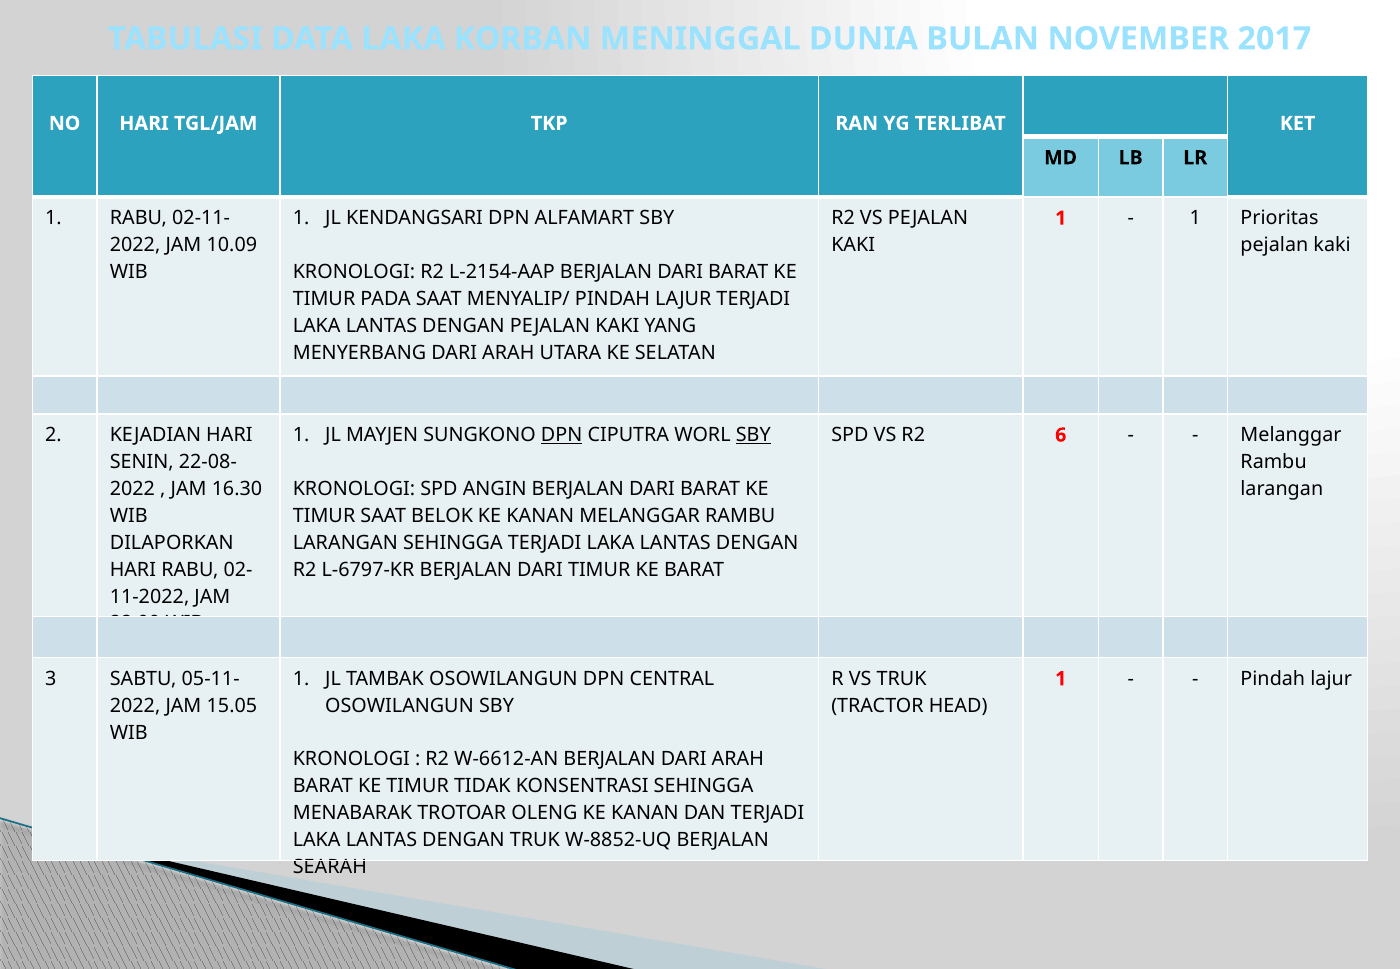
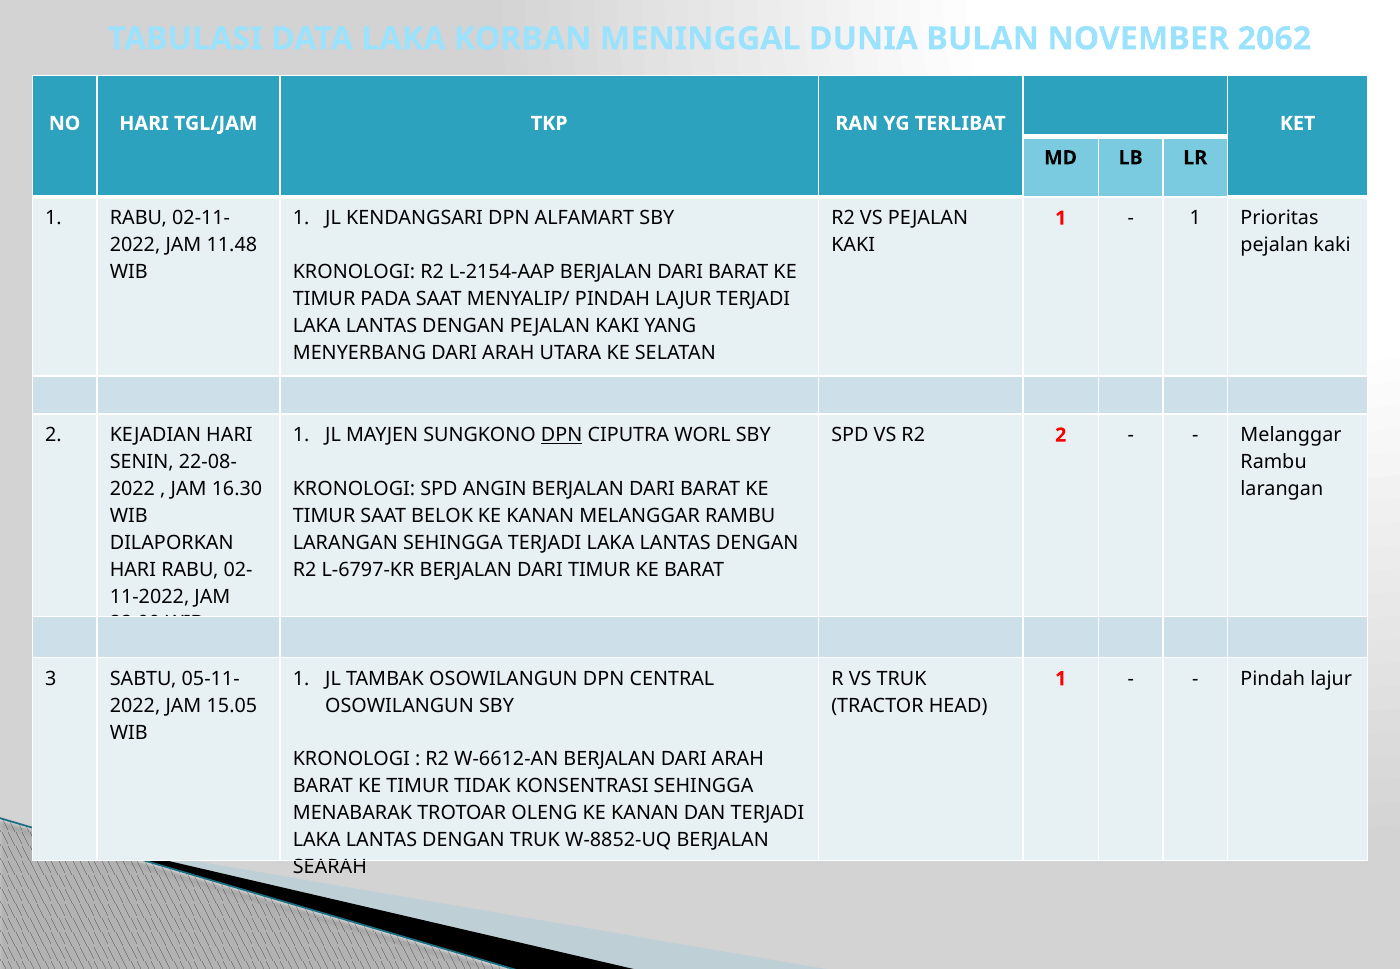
2017: 2017 -> 2062 (1274, 39)
10.09: 10.09 -> 11.48 (232, 245)
SBY underline: present -> none (753, 435)
R2 6: 6 -> 2 (1061, 435)
